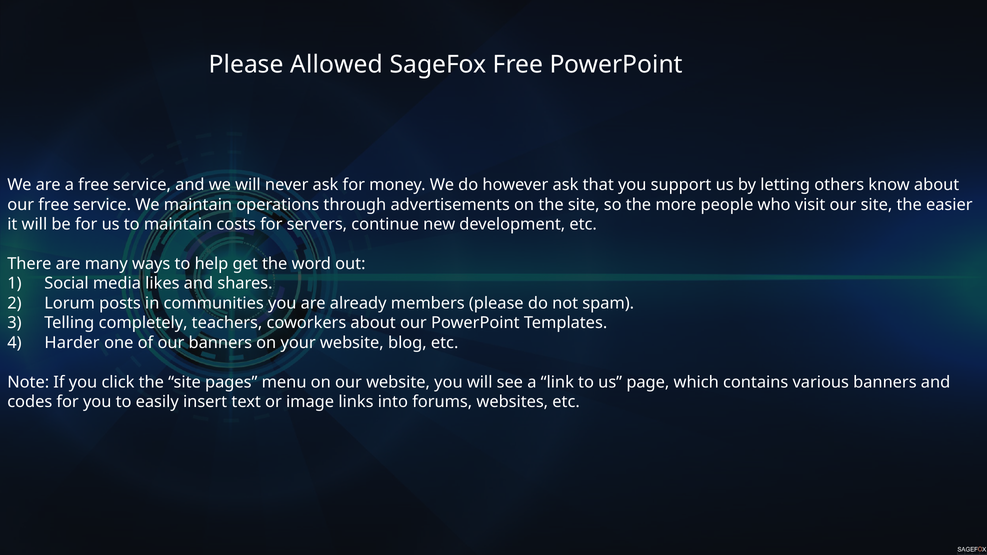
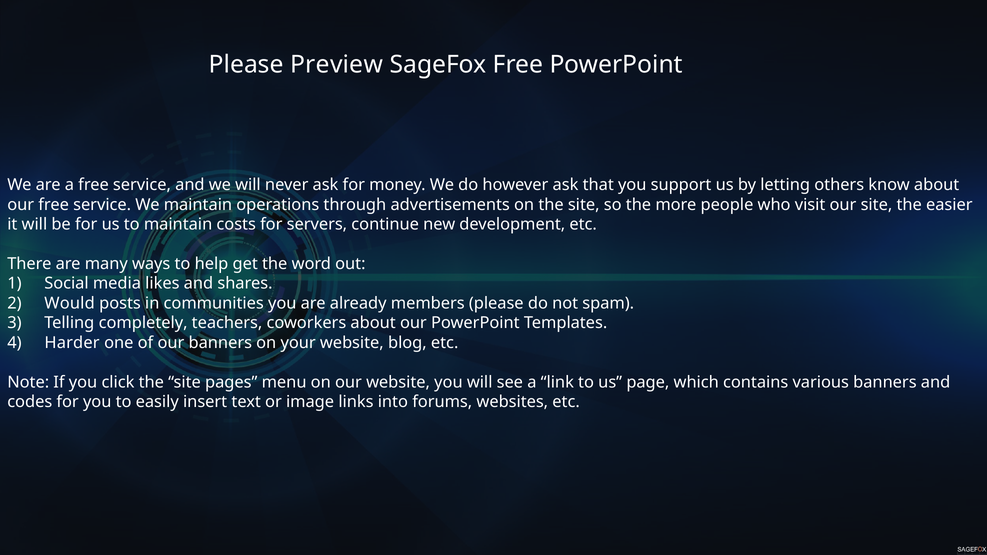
Allowed: Allowed -> Preview (337, 65)
Lorum: Lorum -> Would (70, 303)
